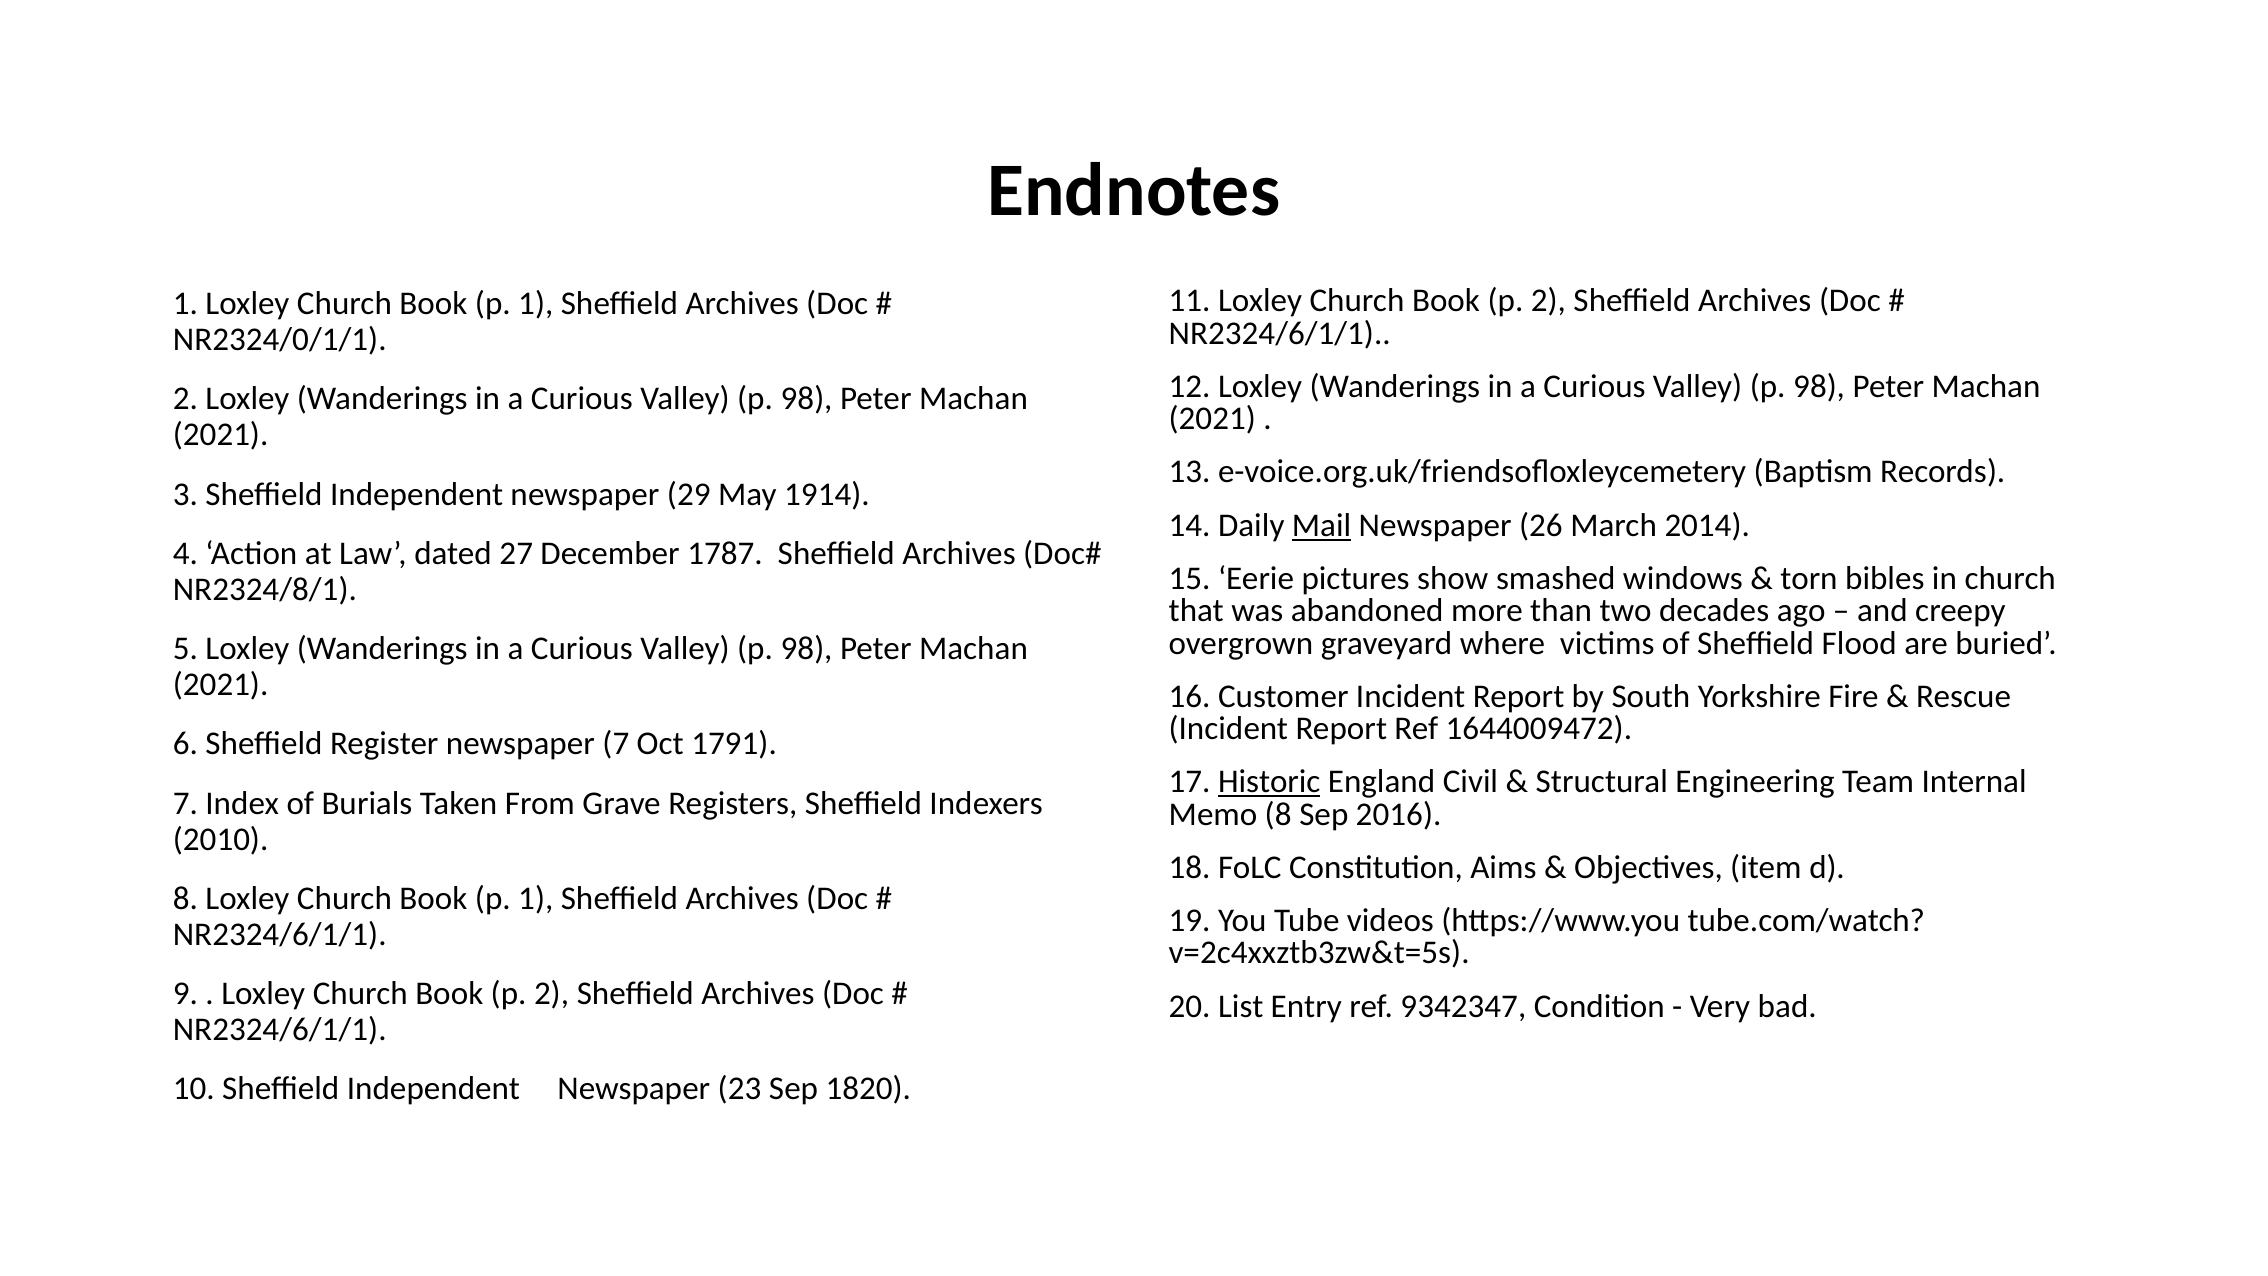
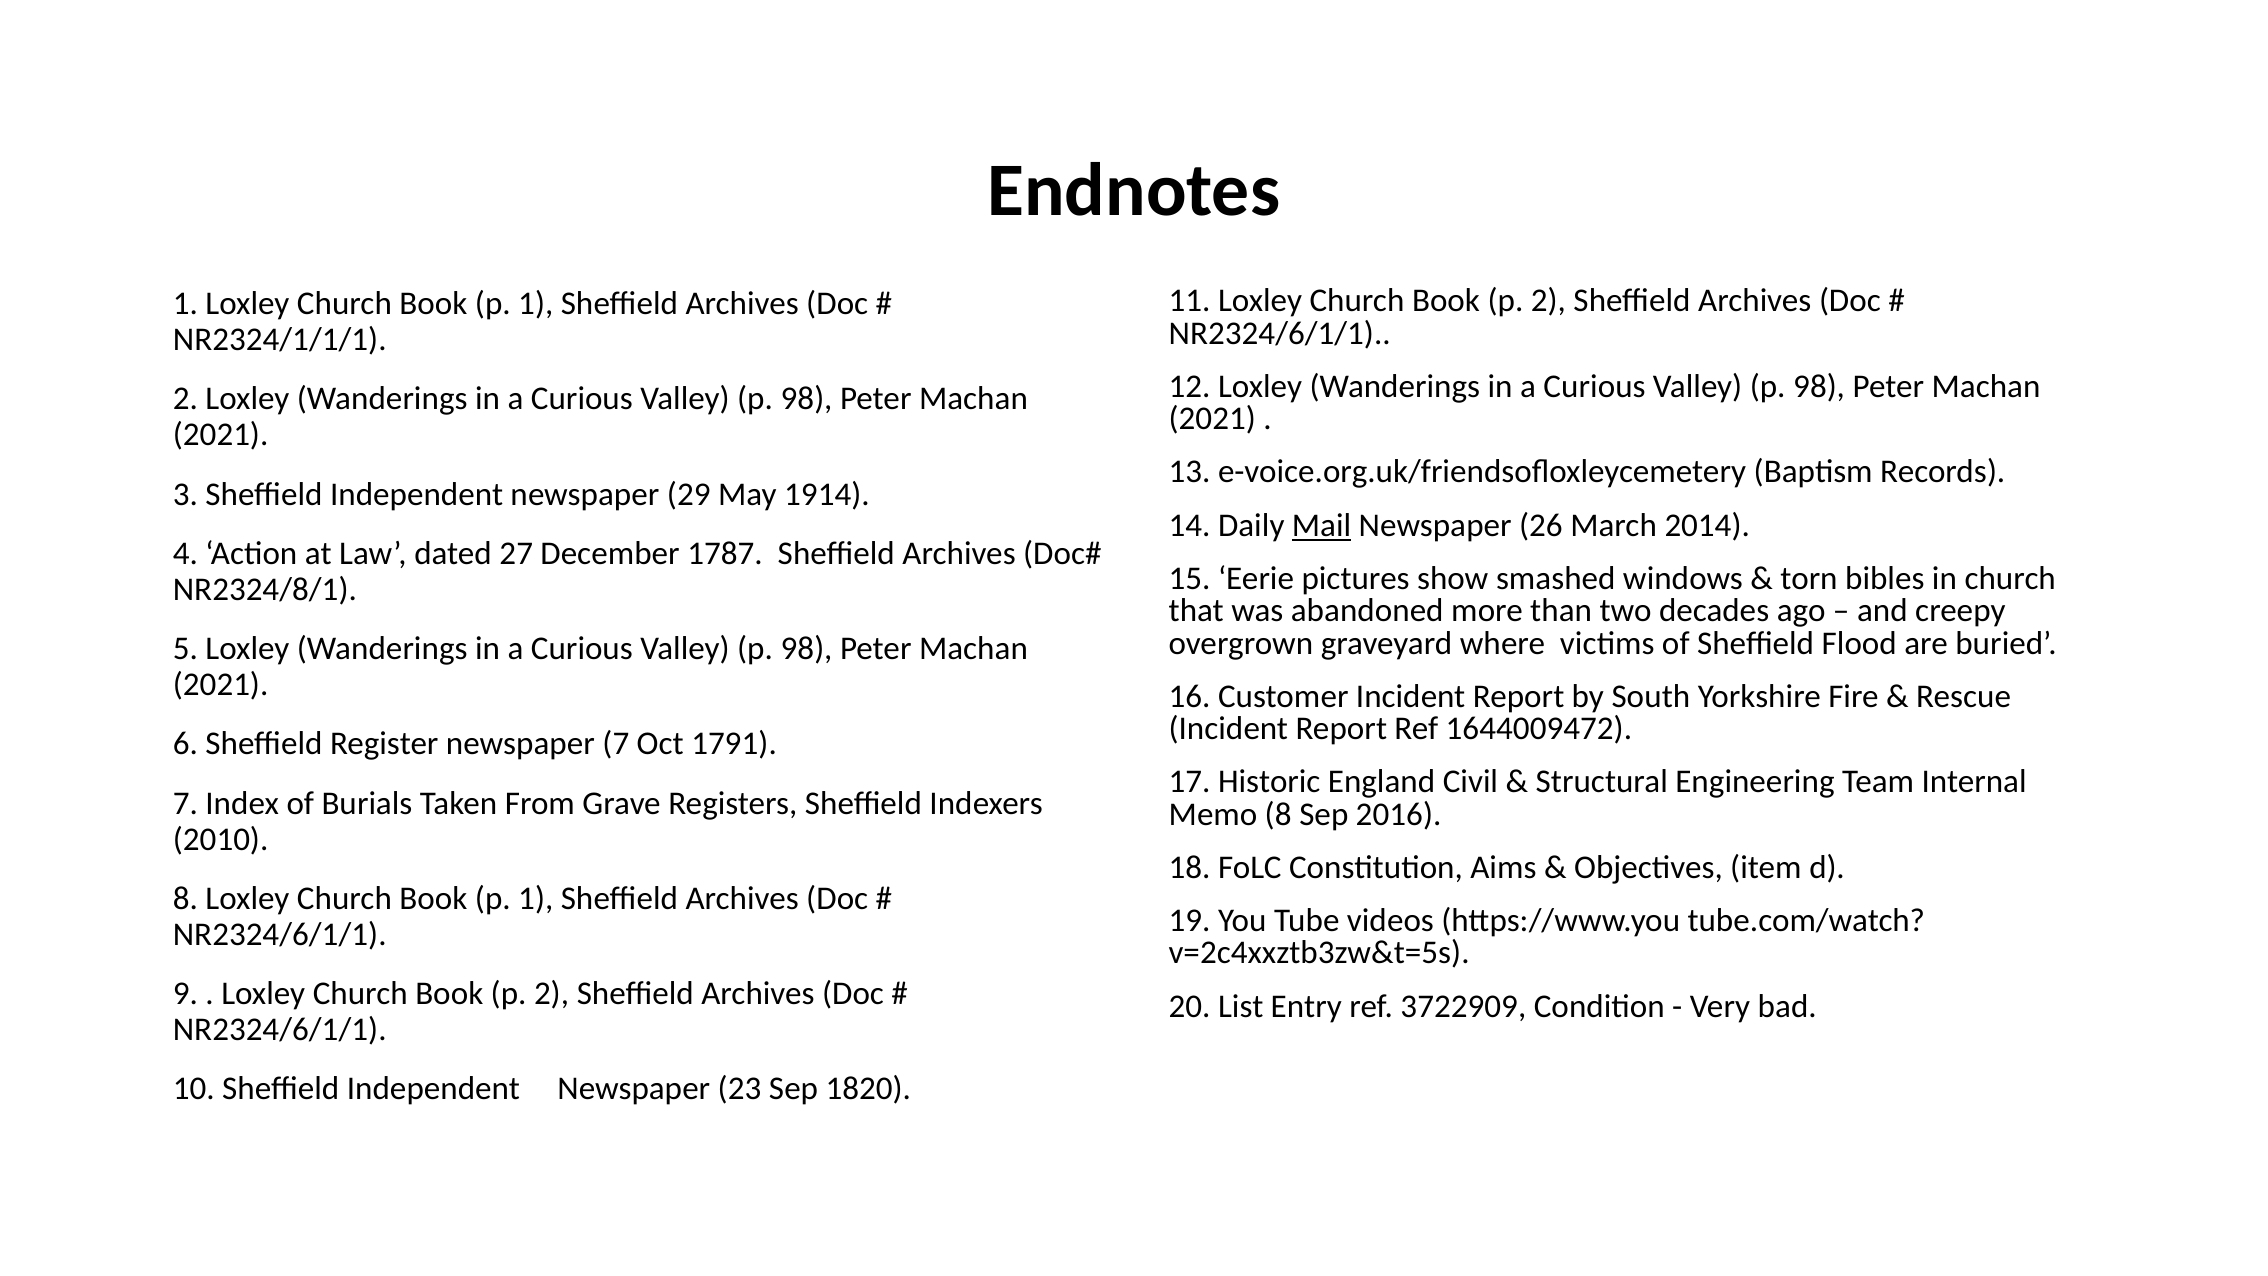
NR2324/0/1/1: NR2324/0/1/1 -> NR2324/1/1/1 (280, 340)
Historic underline: present -> none (1269, 782)
9342347: 9342347 -> 3722909 (1463, 1006)
